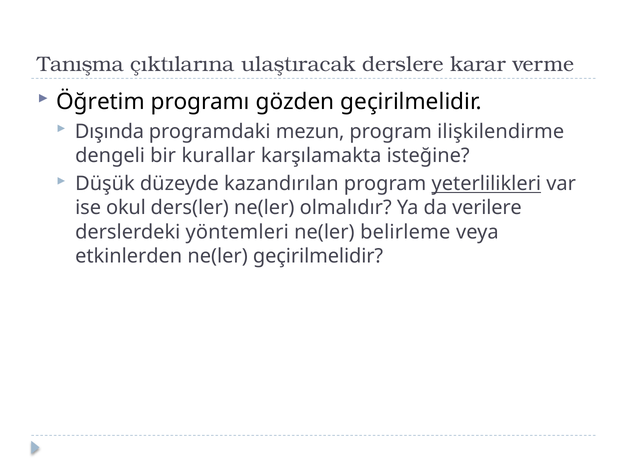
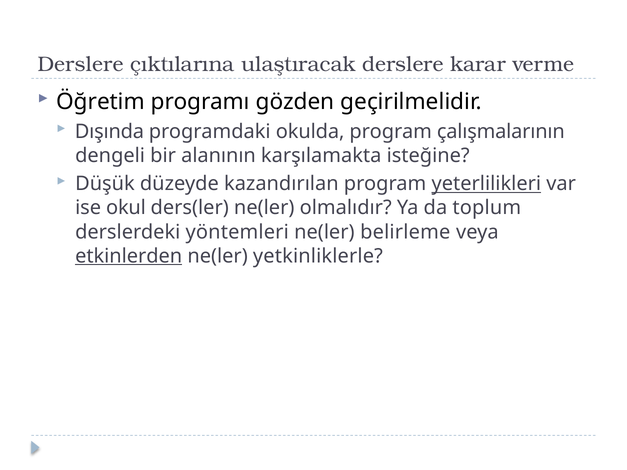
Tanışma: Tanışma -> Derslere (81, 64)
mezun: mezun -> okulda (310, 132)
ilişkilendirme: ilişkilendirme -> çalışmalarının (501, 132)
kurallar: kurallar -> alanının (219, 156)
verilere: verilere -> toplum (487, 208)
etkinlerden underline: none -> present (129, 256)
ne(ler geçirilmelidir: geçirilmelidir -> yetkinliklerle (318, 256)
